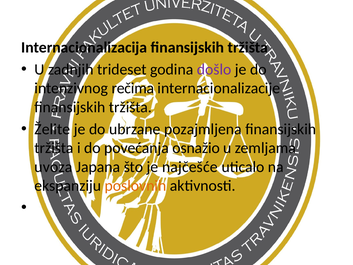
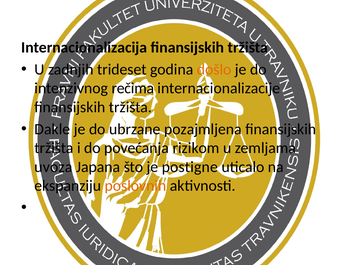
došlo colour: purple -> orange (214, 69)
Želite: Želite -> Dakle (52, 129)
osnažio: osnažio -> rizikom (196, 148)
najčešće: najčešće -> postigne (190, 167)
